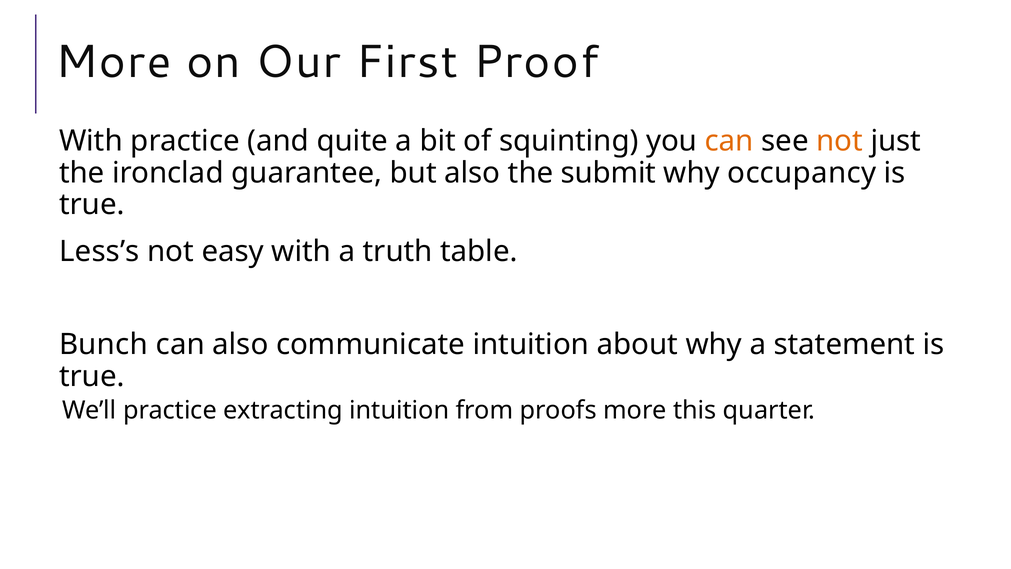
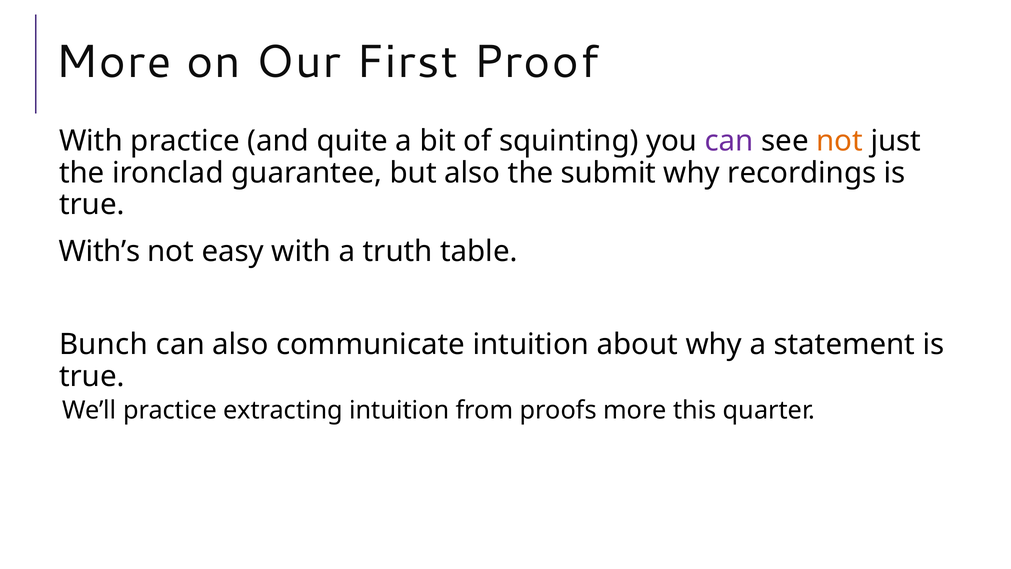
can colour: orange -> purple (729, 141)
occupancy: occupancy -> recordings (802, 173)
Less’s: Less’s -> With’s (100, 251)
